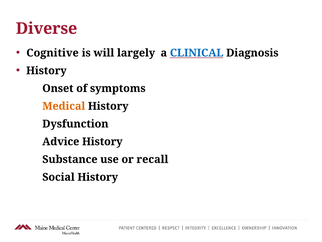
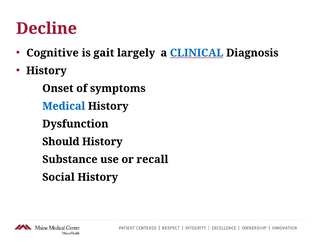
Diverse: Diverse -> Decline (46, 28)
will: will -> gait (104, 53)
Medical colour: orange -> blue (64, 106)
Advice: Advice -> Should (61, 141)
